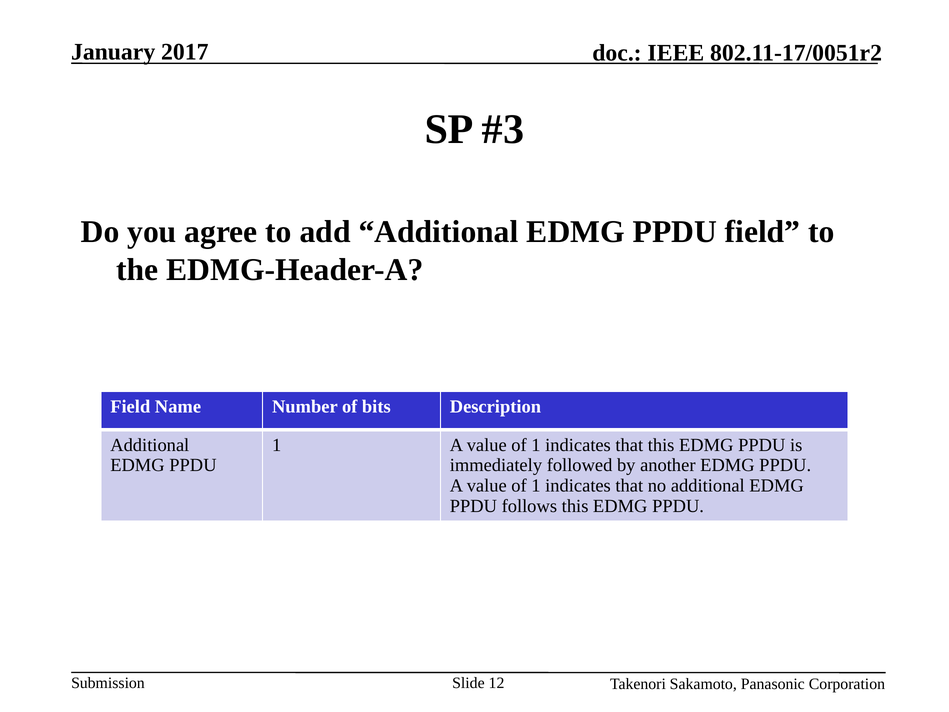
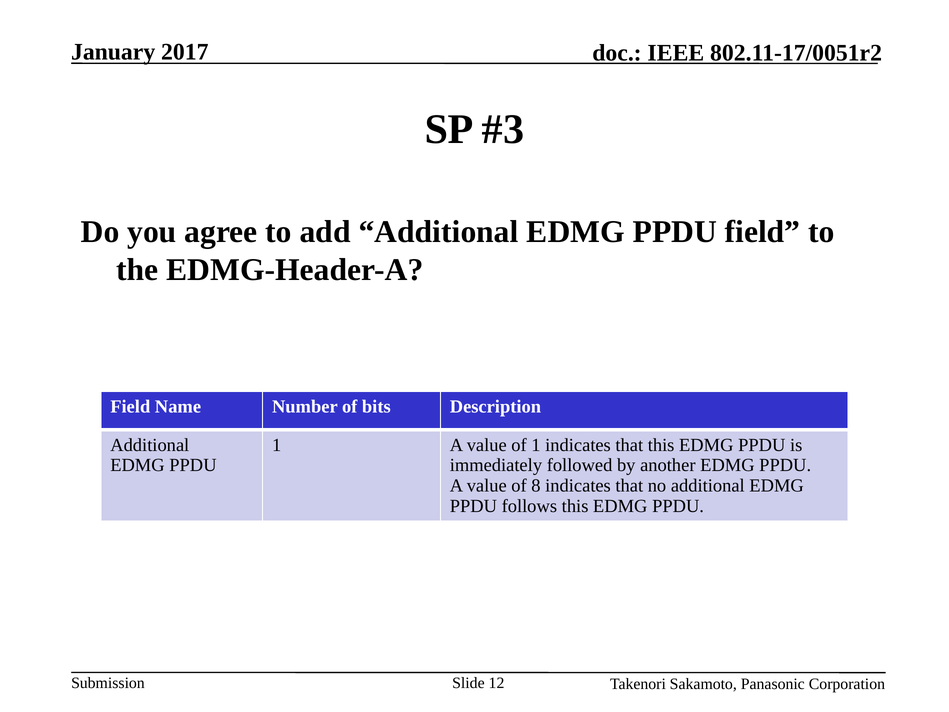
1: 1 -> 8 (536, 486)
